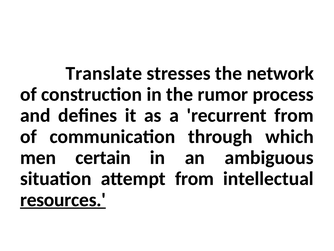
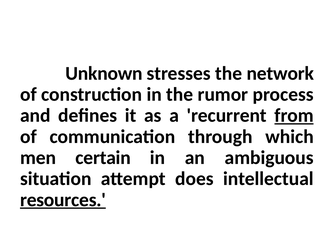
Translate: Translate -> Unknown (104, 73)
from underline: none -> present (294, 115)
attempt from: from -> does (194, 178)
